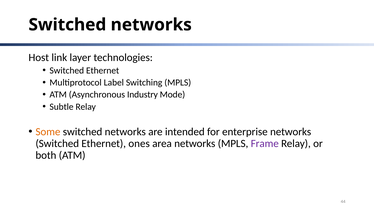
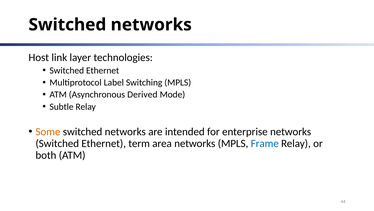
Industry: Industry -> Derived (142, 94)
ones: ones -> term (139, 143)
Frame colour: purple -> blue (265, 143)
